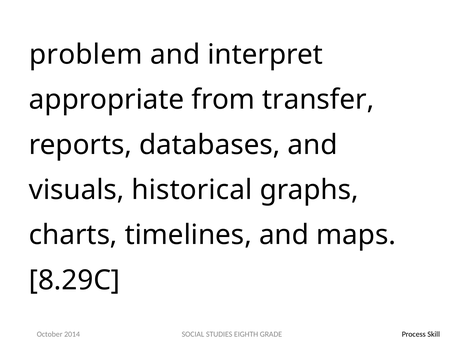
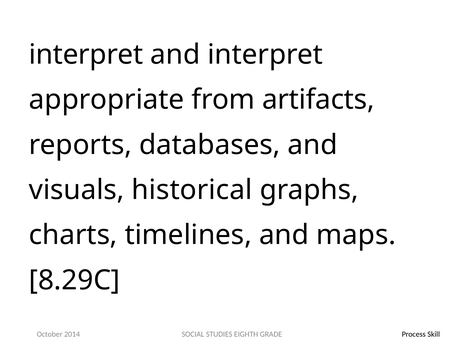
problem: problem -> interpret (86, 55)
transfer: transfer -> artifacts (318, 100)
